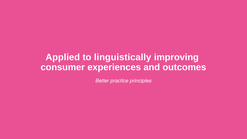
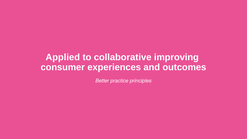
linguistically: linguistically -> collaborative (123, 57)
